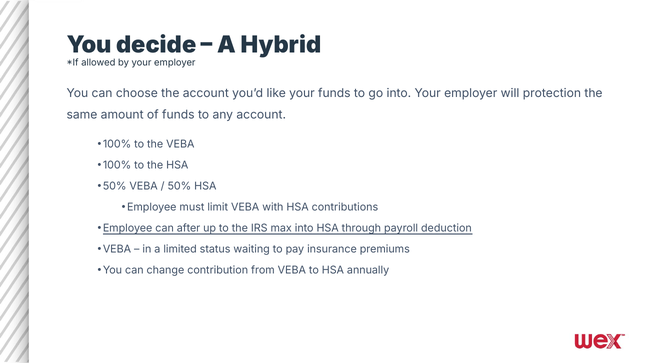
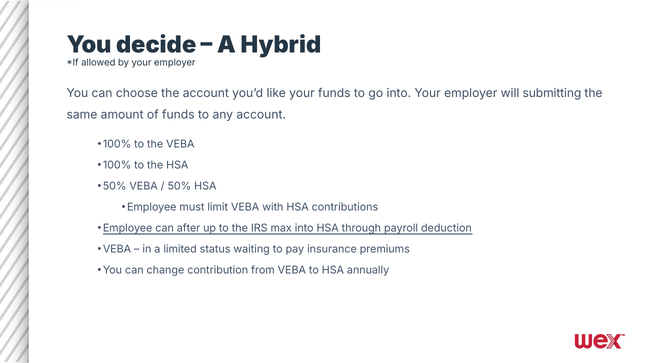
protection: protection -> submitting (552, 93)
